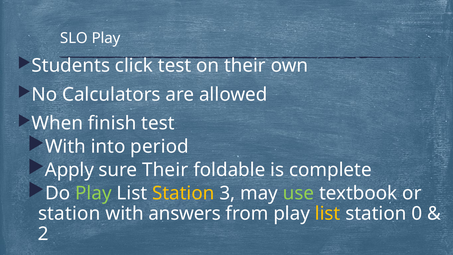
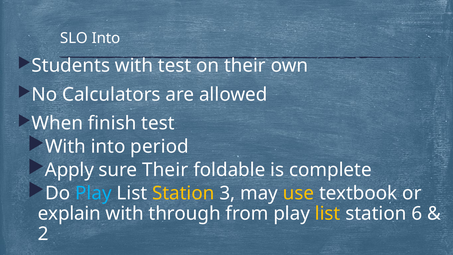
SLO Play: Play -> Into (106, 38)
Students click: click -> with (134, 66)
Play colour: light green -> light blue (93, 193)
use colour: light green -> yellow (299, 193)
station: station -> explain (69, 213)
answers: answers -> through (185, 213)
0: 0 -> 6 (417, 213)
